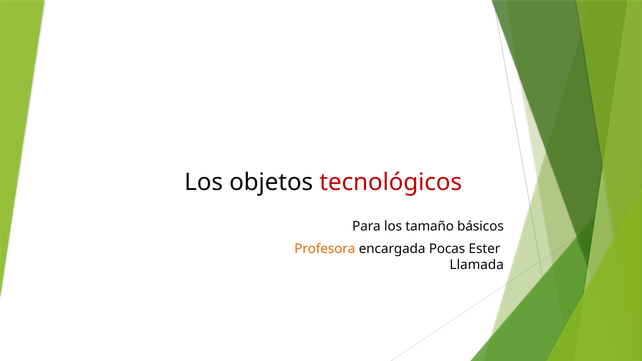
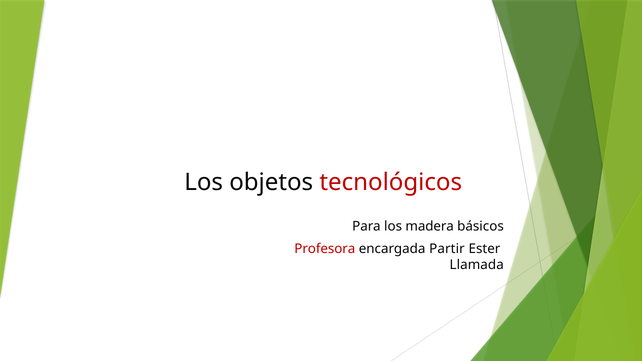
tamaño: tamaño -> madera (430, 226)
Profesora colour: orange -> red (325, 249)
Pocas: Pocas -> Partir (447, 249)
